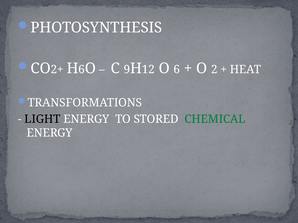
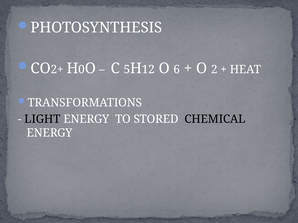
6: 6 -> 0 (82, 70)
9: 9 -> 5 (127, 70)
CHEMICAL colour: green -> black (215, 119)
